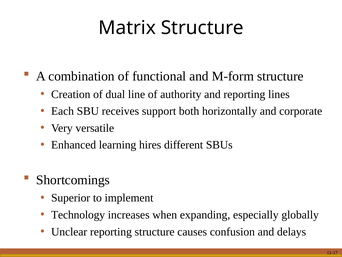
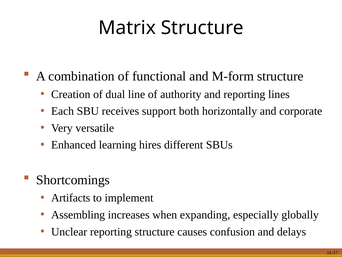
Superior: Superior -> Artifacts (71, 198)
Technology: Technology -> Assembling (78, 214)
